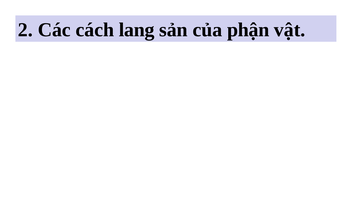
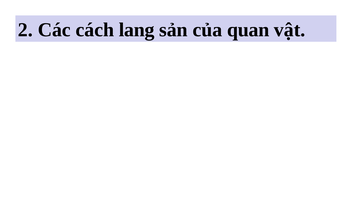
phận: phận -> quan (248, 30)
